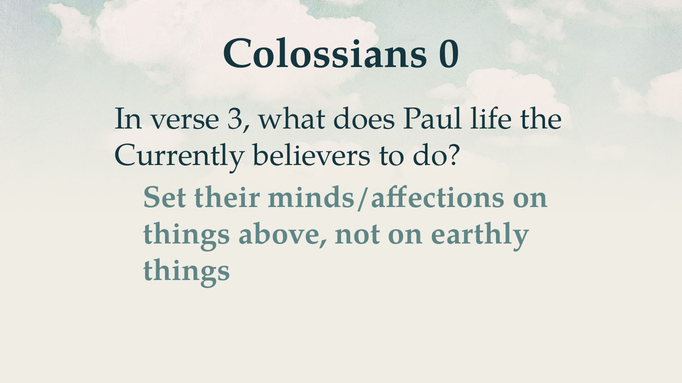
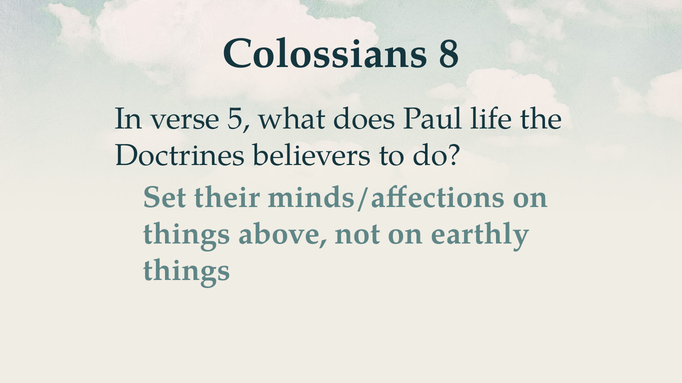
0: 0 -> 8 (449, 54)
3: 3 -> 5 (239, 119)
Currently: Currently -> Doctrines (180, 155)
